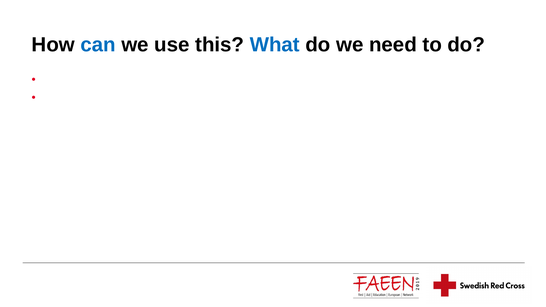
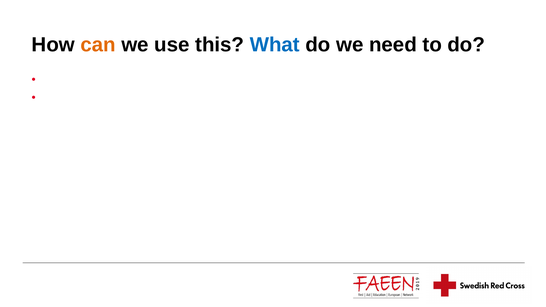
can colour: blue -> orange (98, 45)
